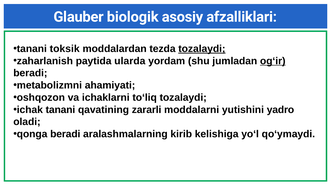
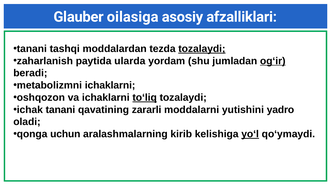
biologik: biologik -> oilasiga (133, 17)
toksik: toksik -> tashqi (65, 49)
metabolizmni ahamiyati: ahamiyati -> ichaklarni (110, 86)
to‘liq underline: none -> present (145, 98)
qonga beradi: beradi -> uchun (65, 135)
yo‘l underline: none -> present (250, 135)
